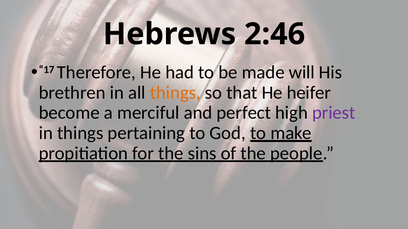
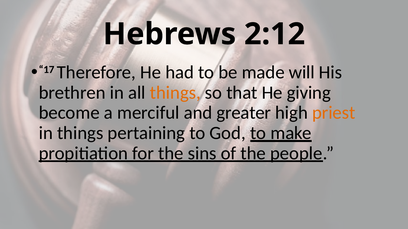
2:46: 2:46 -> 2:12 (275, 34)
heifer: heifer -> giving (309, 93)
perfect: perfect -> greater (244, 113)
priest colour: purple -> orange (334, 113)
